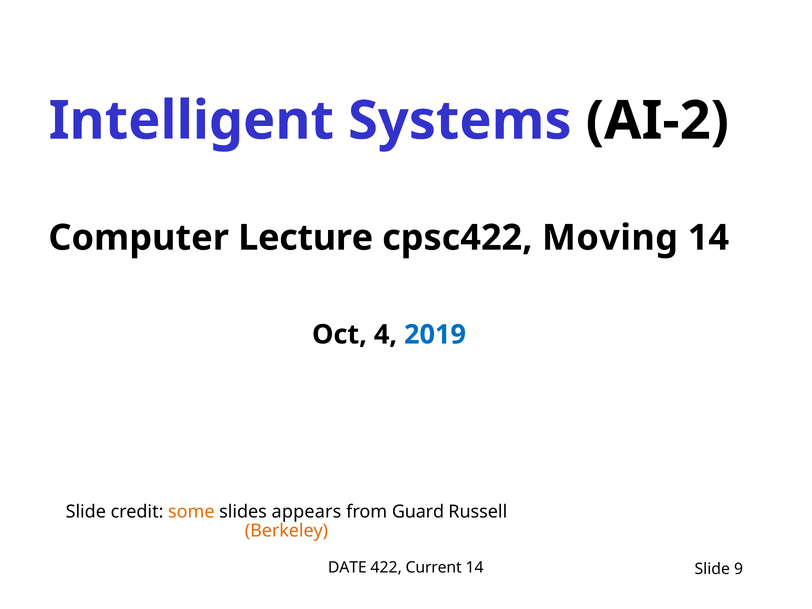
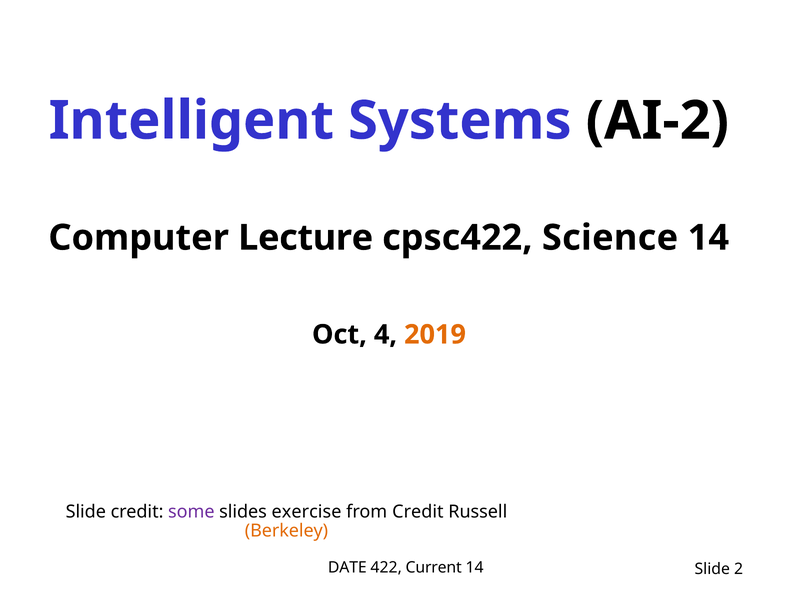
Moving: Moving -> Science (610, 238)
2019 colour: blue -> orange (435, 335)
some colour: orange -> purple (191, 512)
appears: appears -> exercise (307, 512)
from Guard: Guard -> Credit (418, 512)
9: 9 -> 2 (739, 569)
